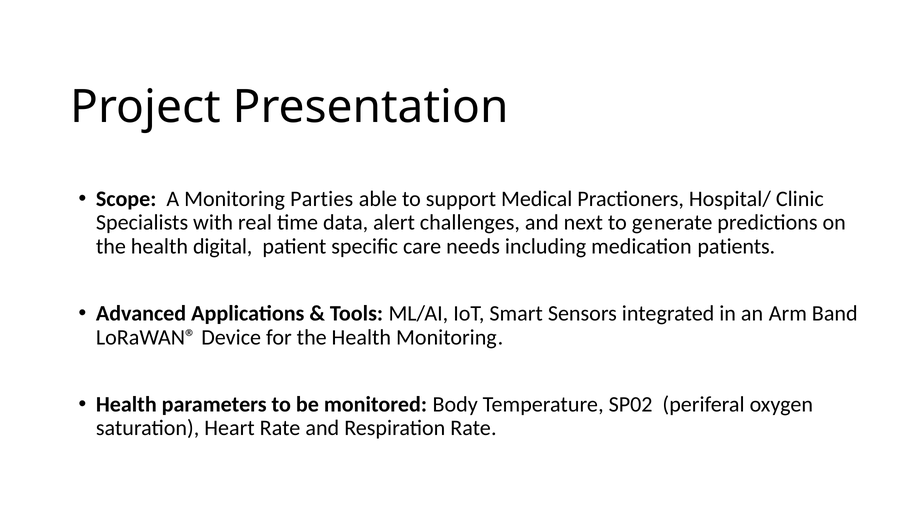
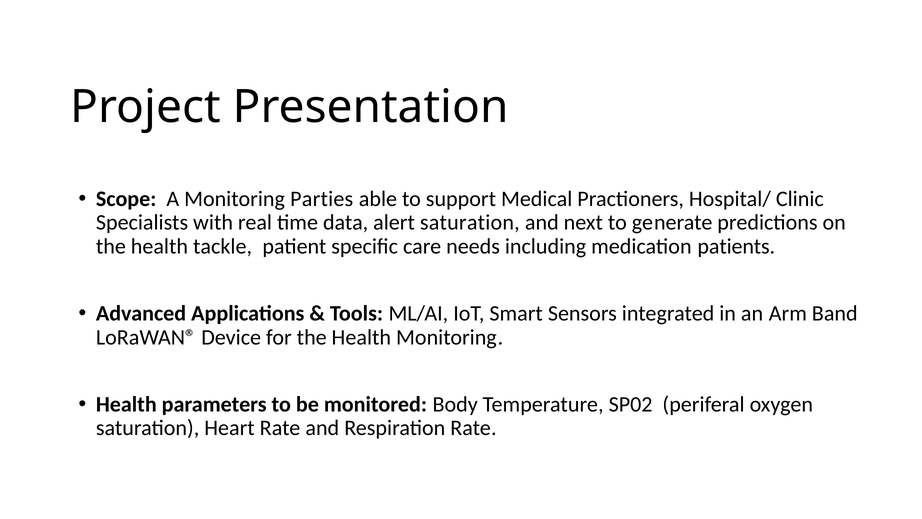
alert challenges: challenges -> saturation (470, 222)
digital: digital -> tackle (223, 246)
